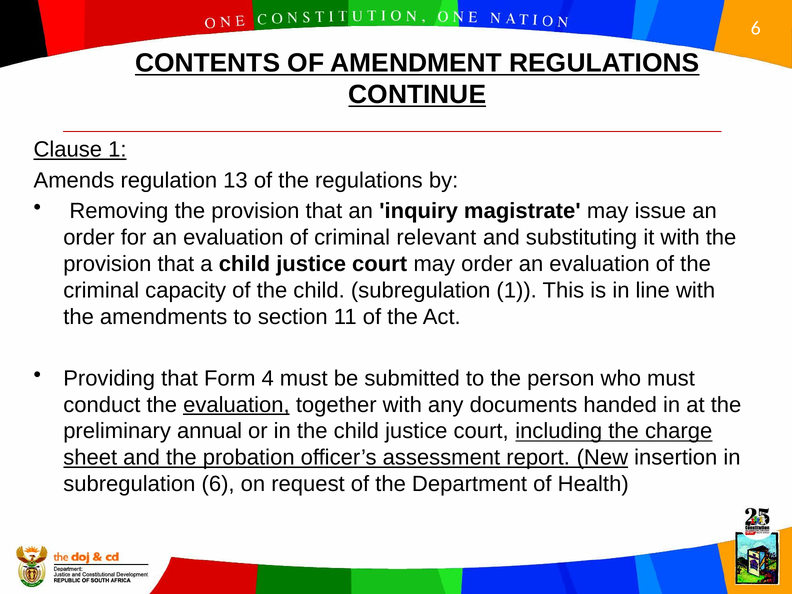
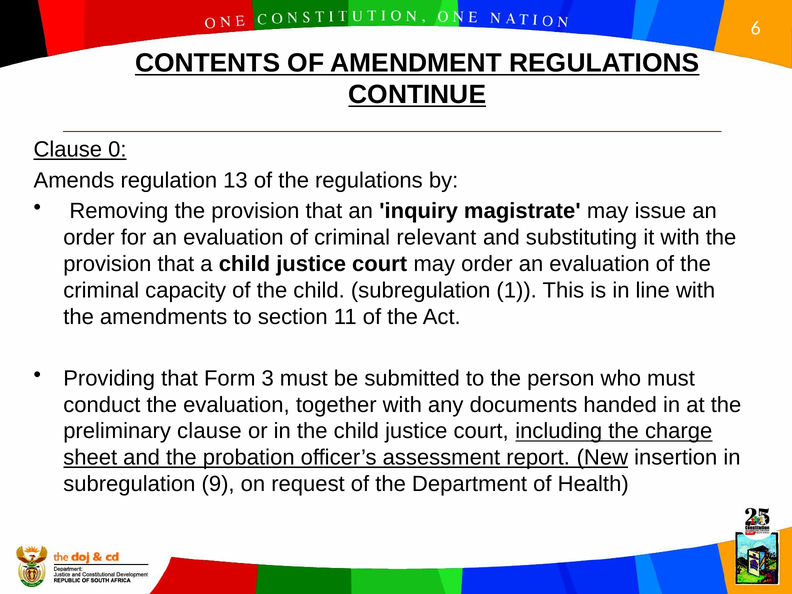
Clause 1: 1 -> 0 (117, 150)
4: 4 -> 3 (268, 378)
evaluation underline: present -> none (236, 405)
preliminary annual: annual -> clause (209, 431)
subregulation 6: 6 -> 9 (218, 484)
